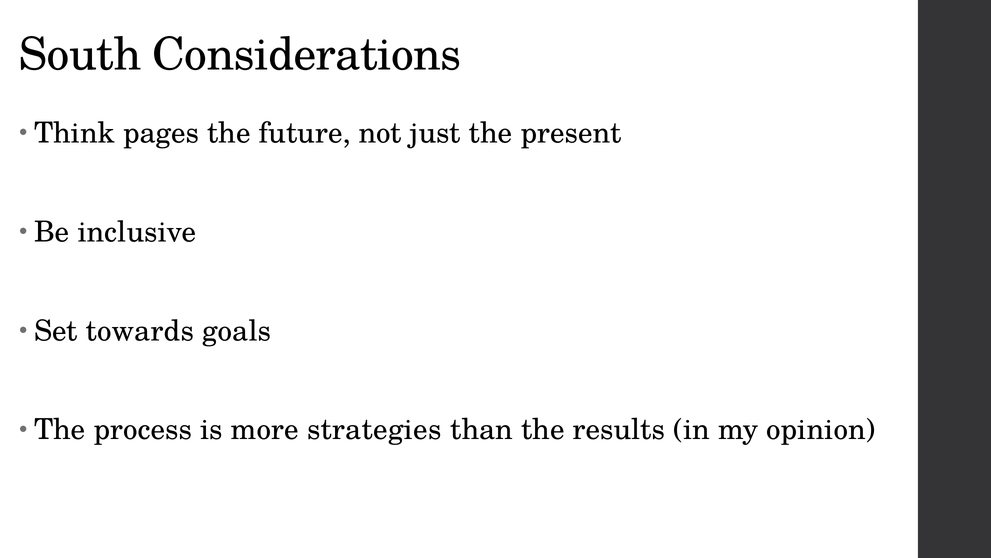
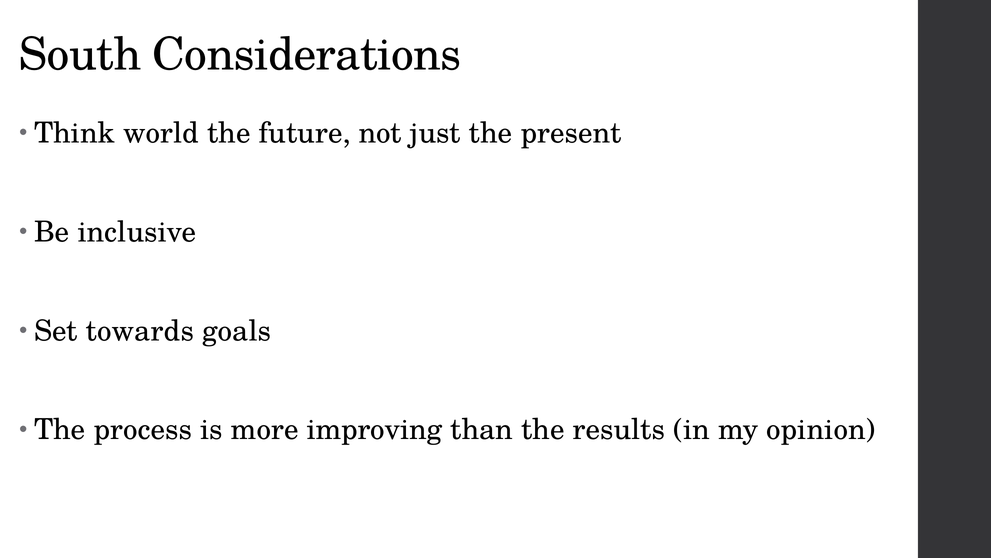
pages: pages -> world (161, 133)
strategies: strategies -> improving (374, 429)
